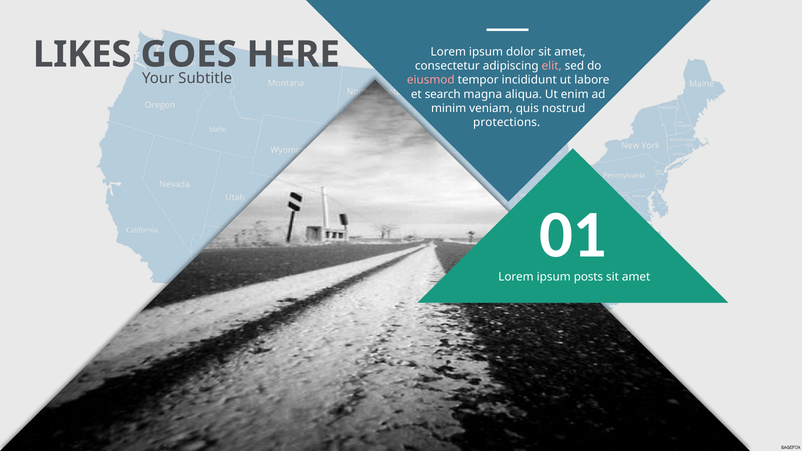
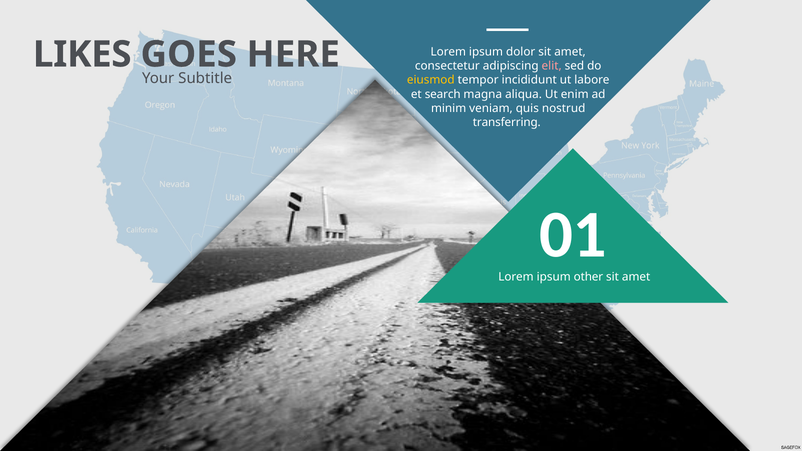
eiusmod colour: pink -> yellow (431, 80)
protections: protections -> transferring (507, 122)
posts: posts -> other (588, 277)
